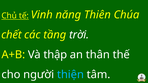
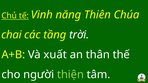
chết: chết -> chai (11, 35)
thập: thập -> xuất (55, 55)
thiện colour: light blue -> light green (70, 75)
